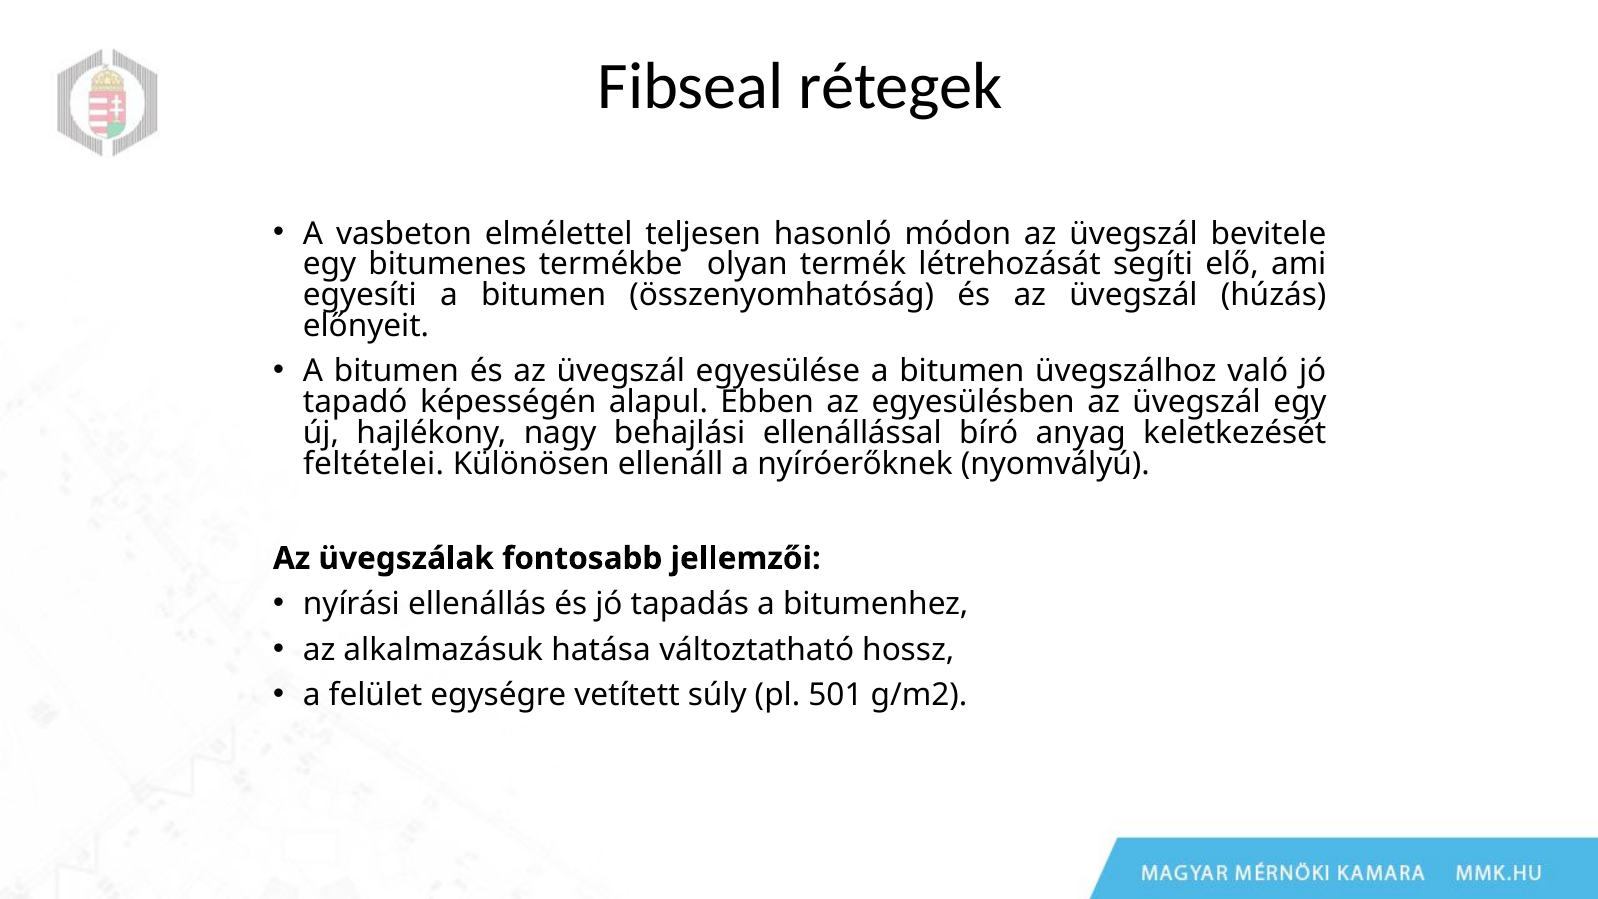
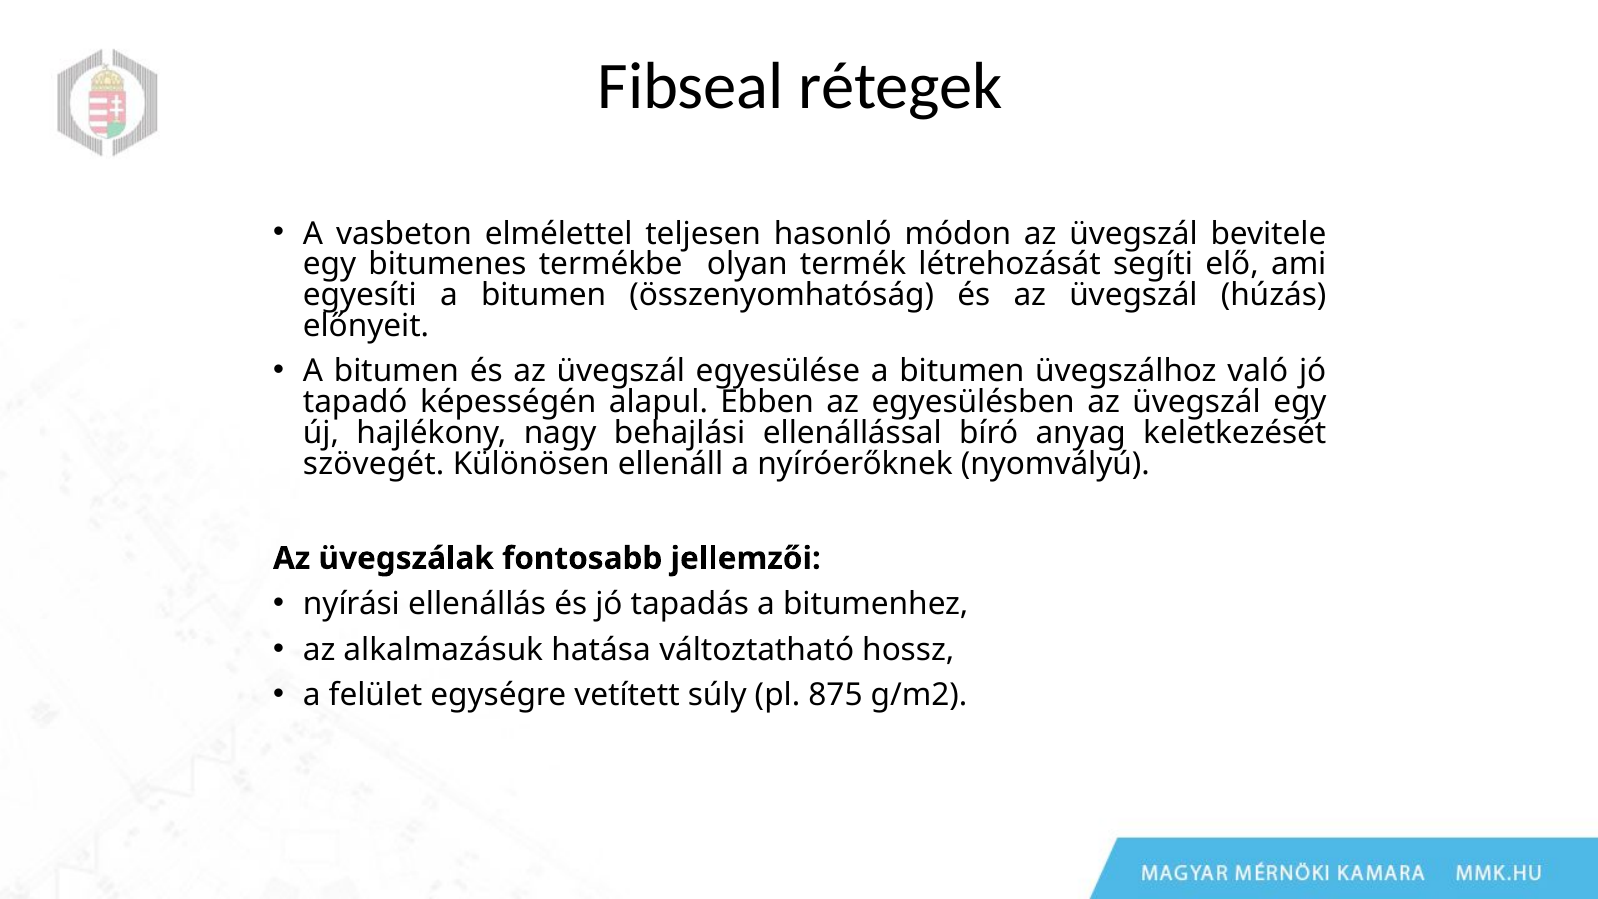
feltételei: feltételei -> szövegét (374, 464)
501: 501 -> 875 (836, 695)
